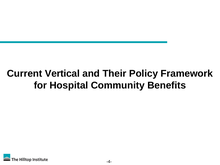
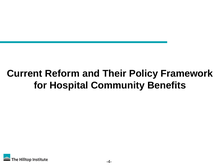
Vertical: Vertical -> Reform (62, 74)
